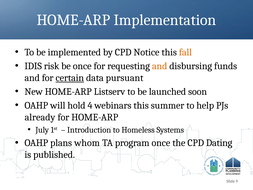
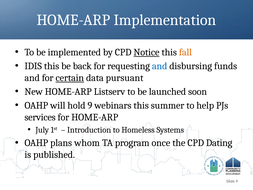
Notice underline: none -> present (146, 52)
IDIS risk: risk -> this (52, 66)
be once: once -> back (82, 66)
and colour: orange -> blue (160, 66)
hold 4: 4 -> 9 (90, 105)
already: already -> services (40, 117)
